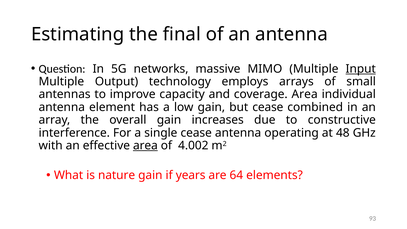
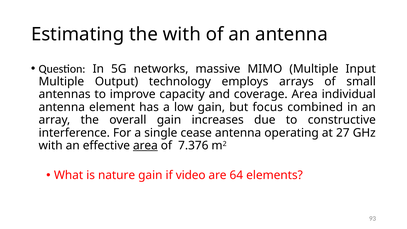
the final: final -> with (182, 34)
Input underline: present -> none (361, 69)
but cease: cease -> focus (268, 107)
48: 48 -> 27 (343, 133)
4.002: 4.002 -> 7.376 (193, 146)
years: years -> video (191, 175)
